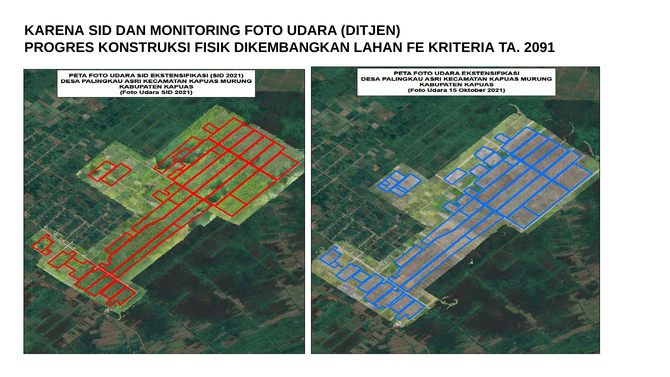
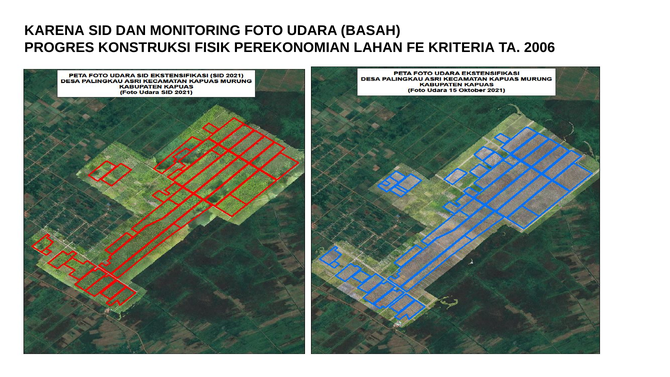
DITJEN: DITJEN -> BASAH (371, 31)
DIKEMBANGKAN: DIKEMBANGKAN -> PEREKONOMIAN (292, 48)
2091: 2091 -> 2006 (540, 48)
